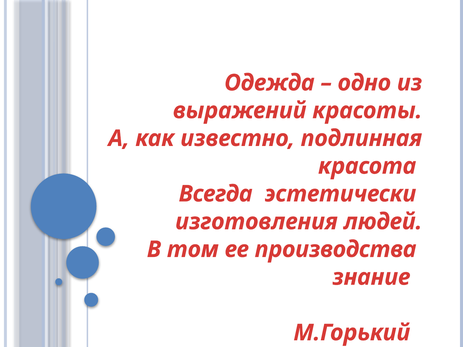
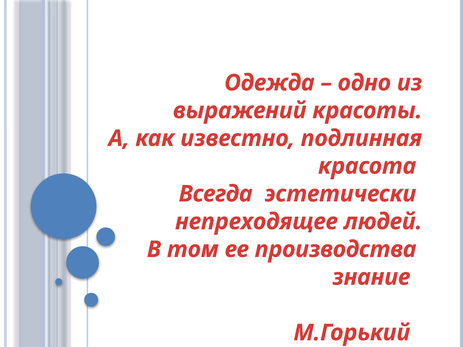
изготовления: изготовления -> непреходящее (256, 222)
